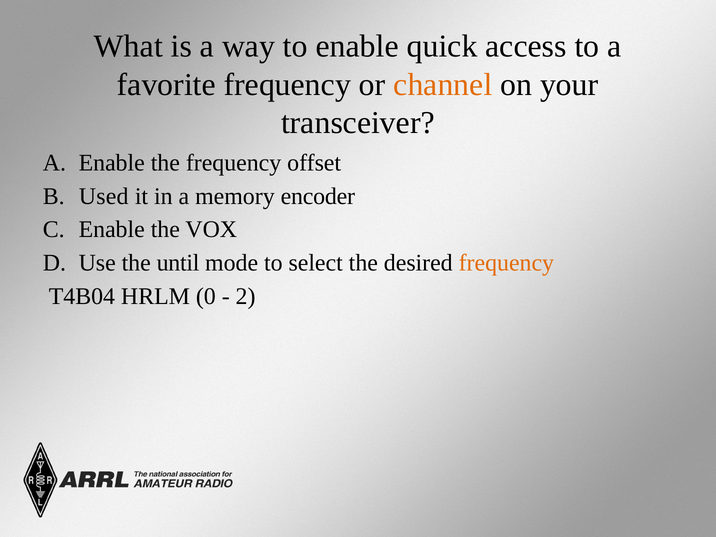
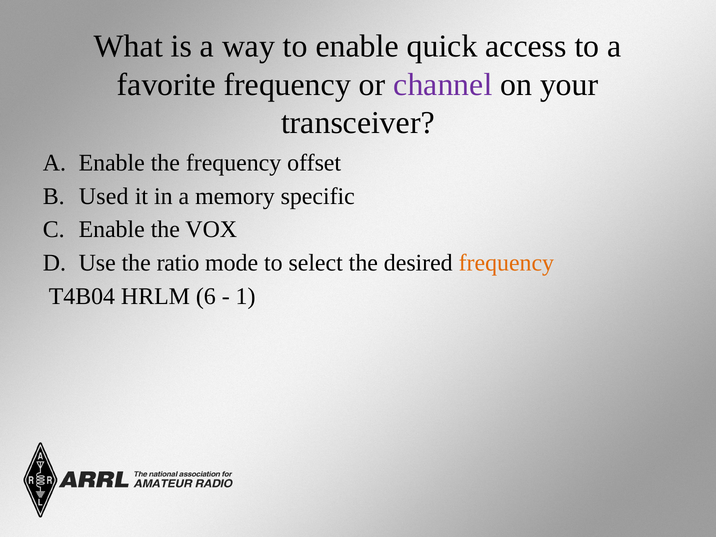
channel colour: orange -> purple (443, 85)
encoder: encoder -> specific (318, 196)
until: until -> ratio (178, 263)
0: 0 -> 6 (206, 296)
2: 2 -> 1 (246, 296)
